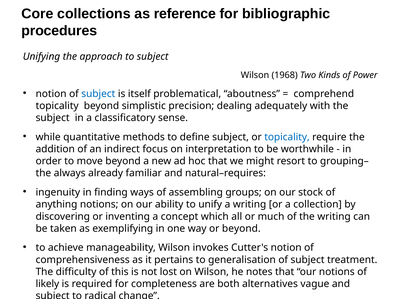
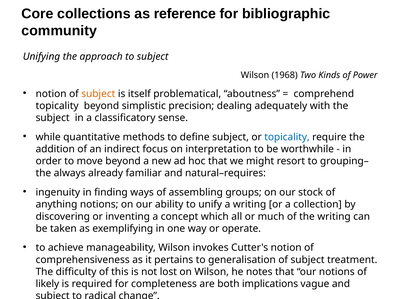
procedures: procedures -> community (59, 31)
subject colour: blue -> orange (98, 94)
or beyond: beyond -> operate (241, 229)
alternatives: alternatives -> implications (270, 284)
